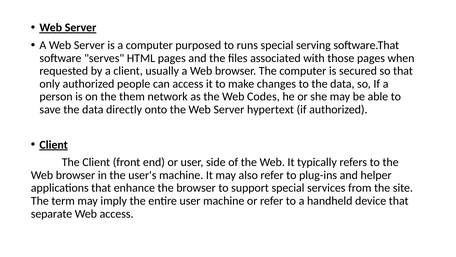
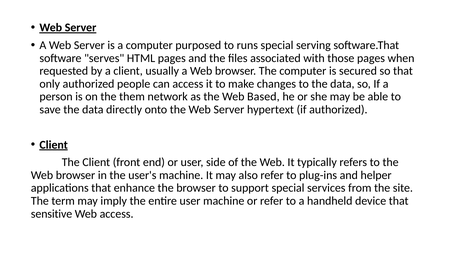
Codes: Codes -> Based (263, 97)
separate: separate -> sensitive (52, 213)
